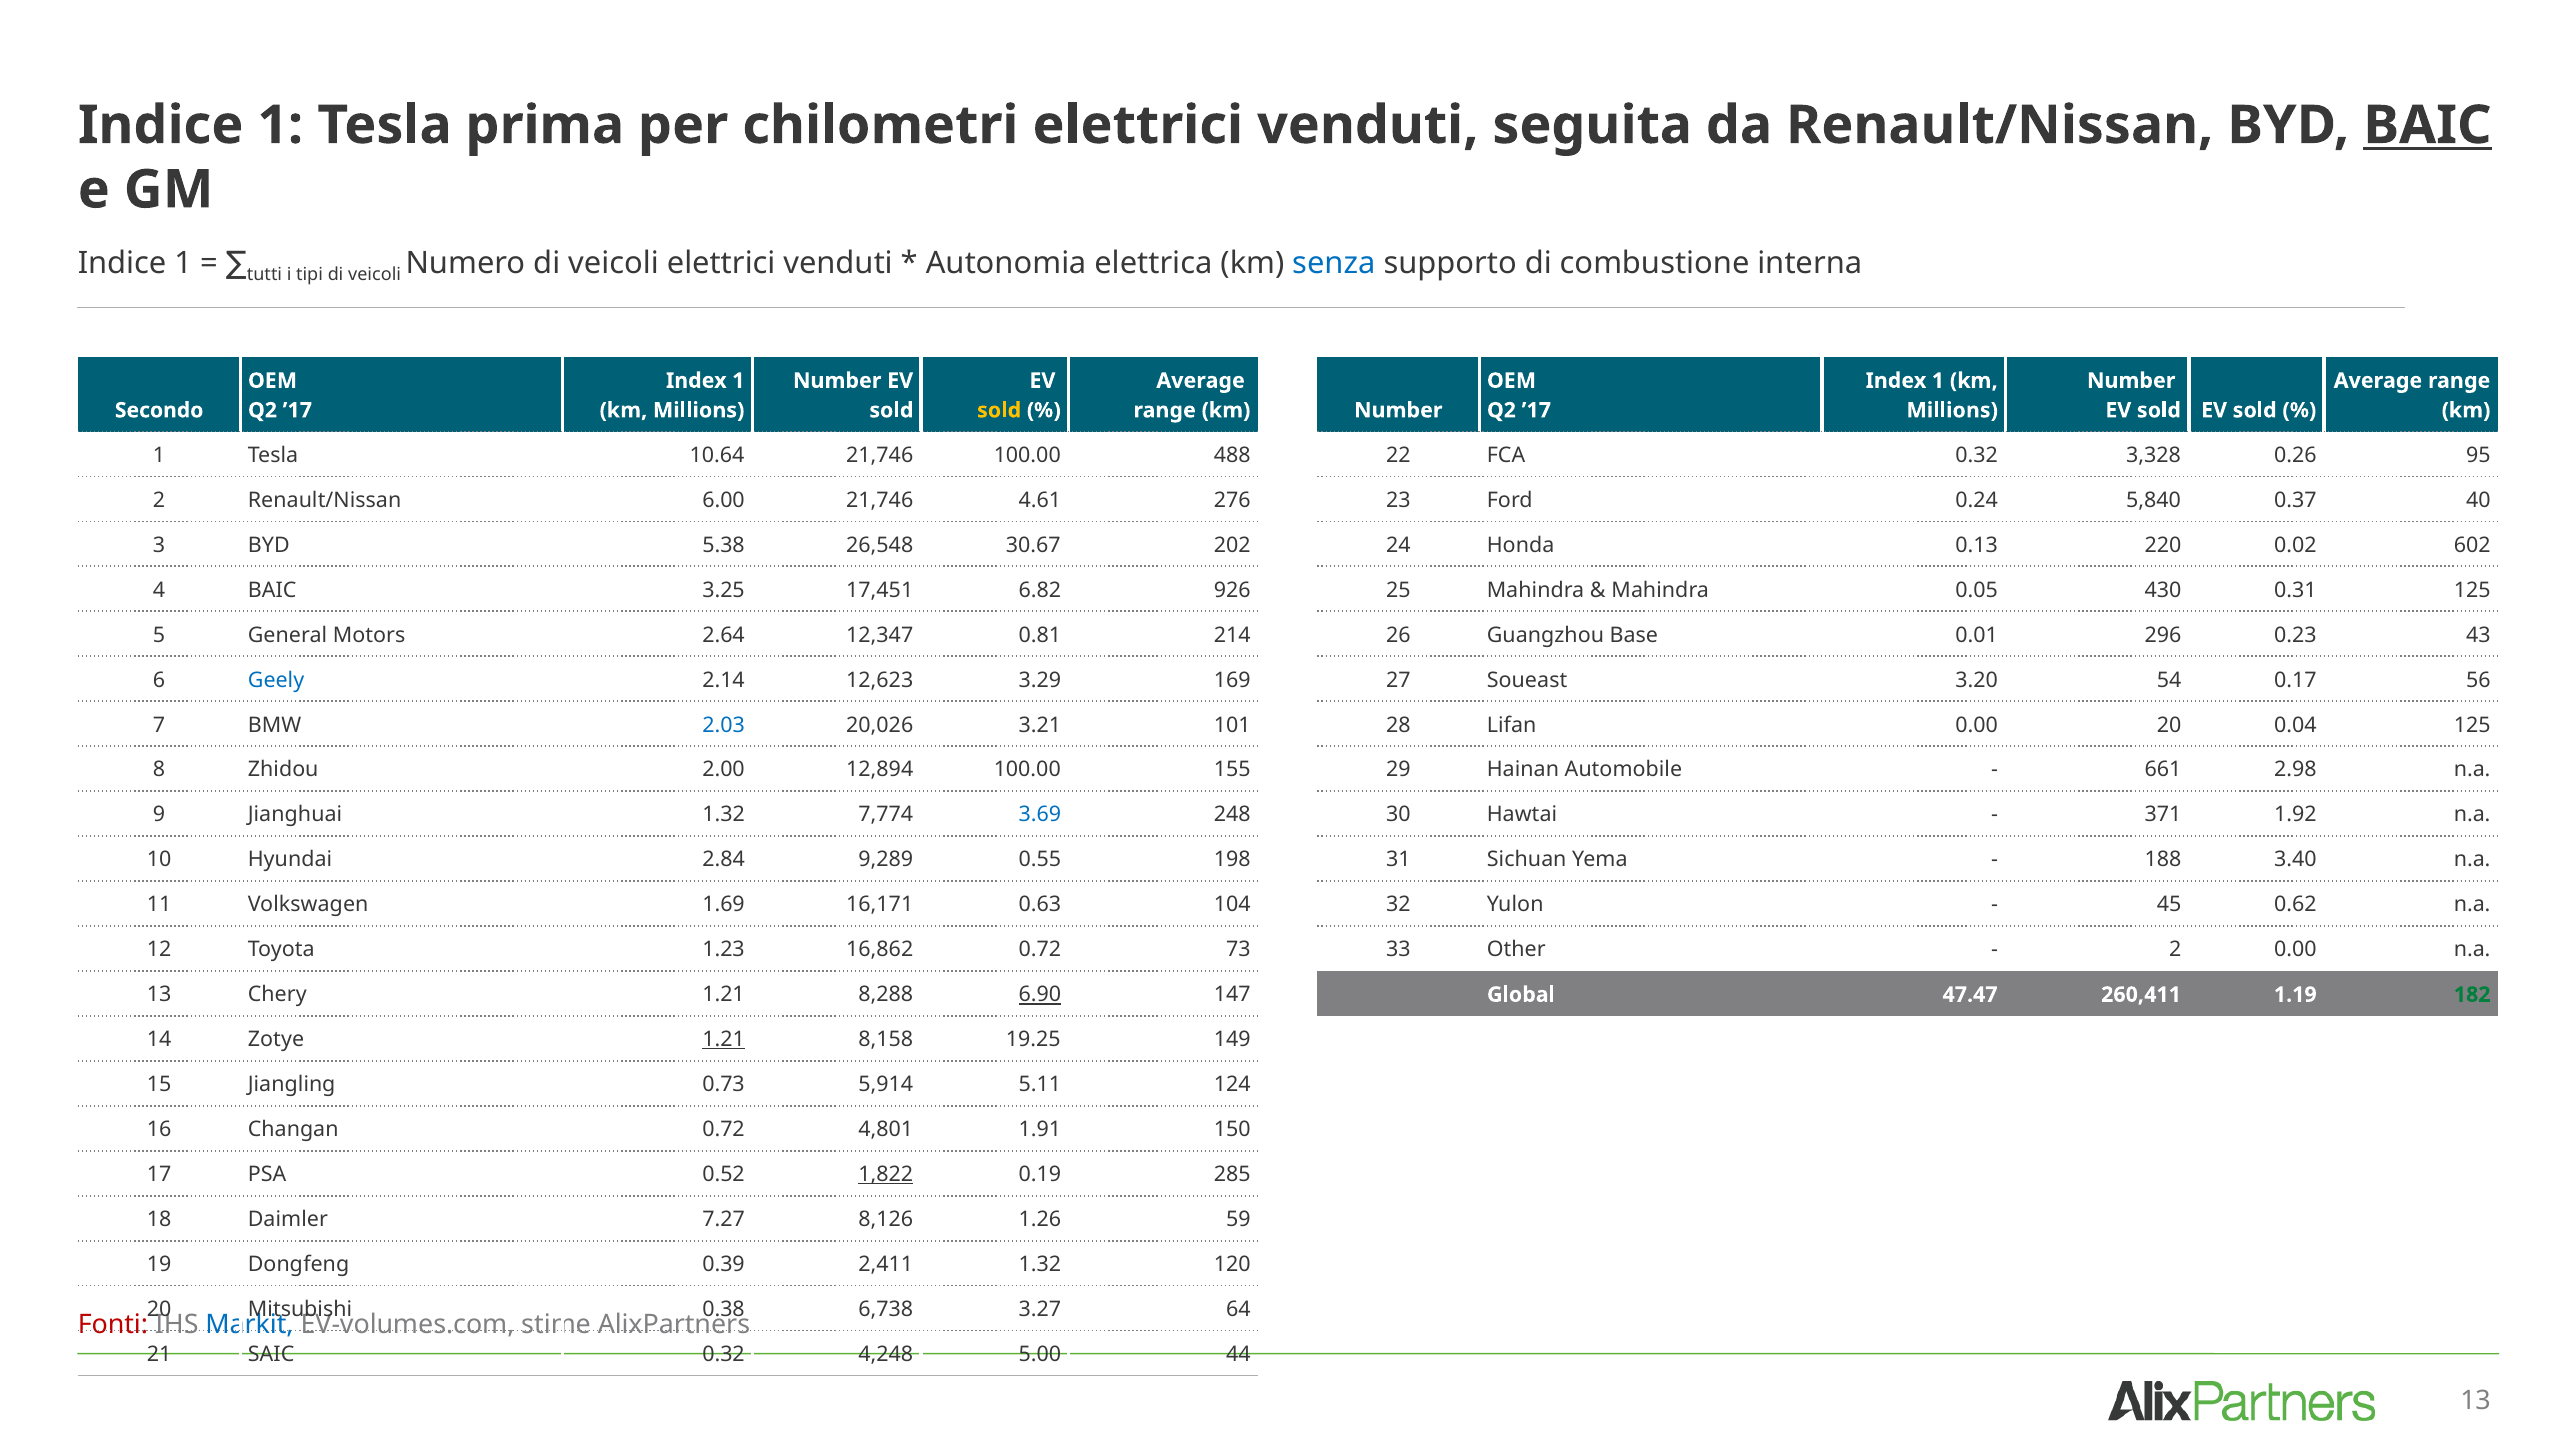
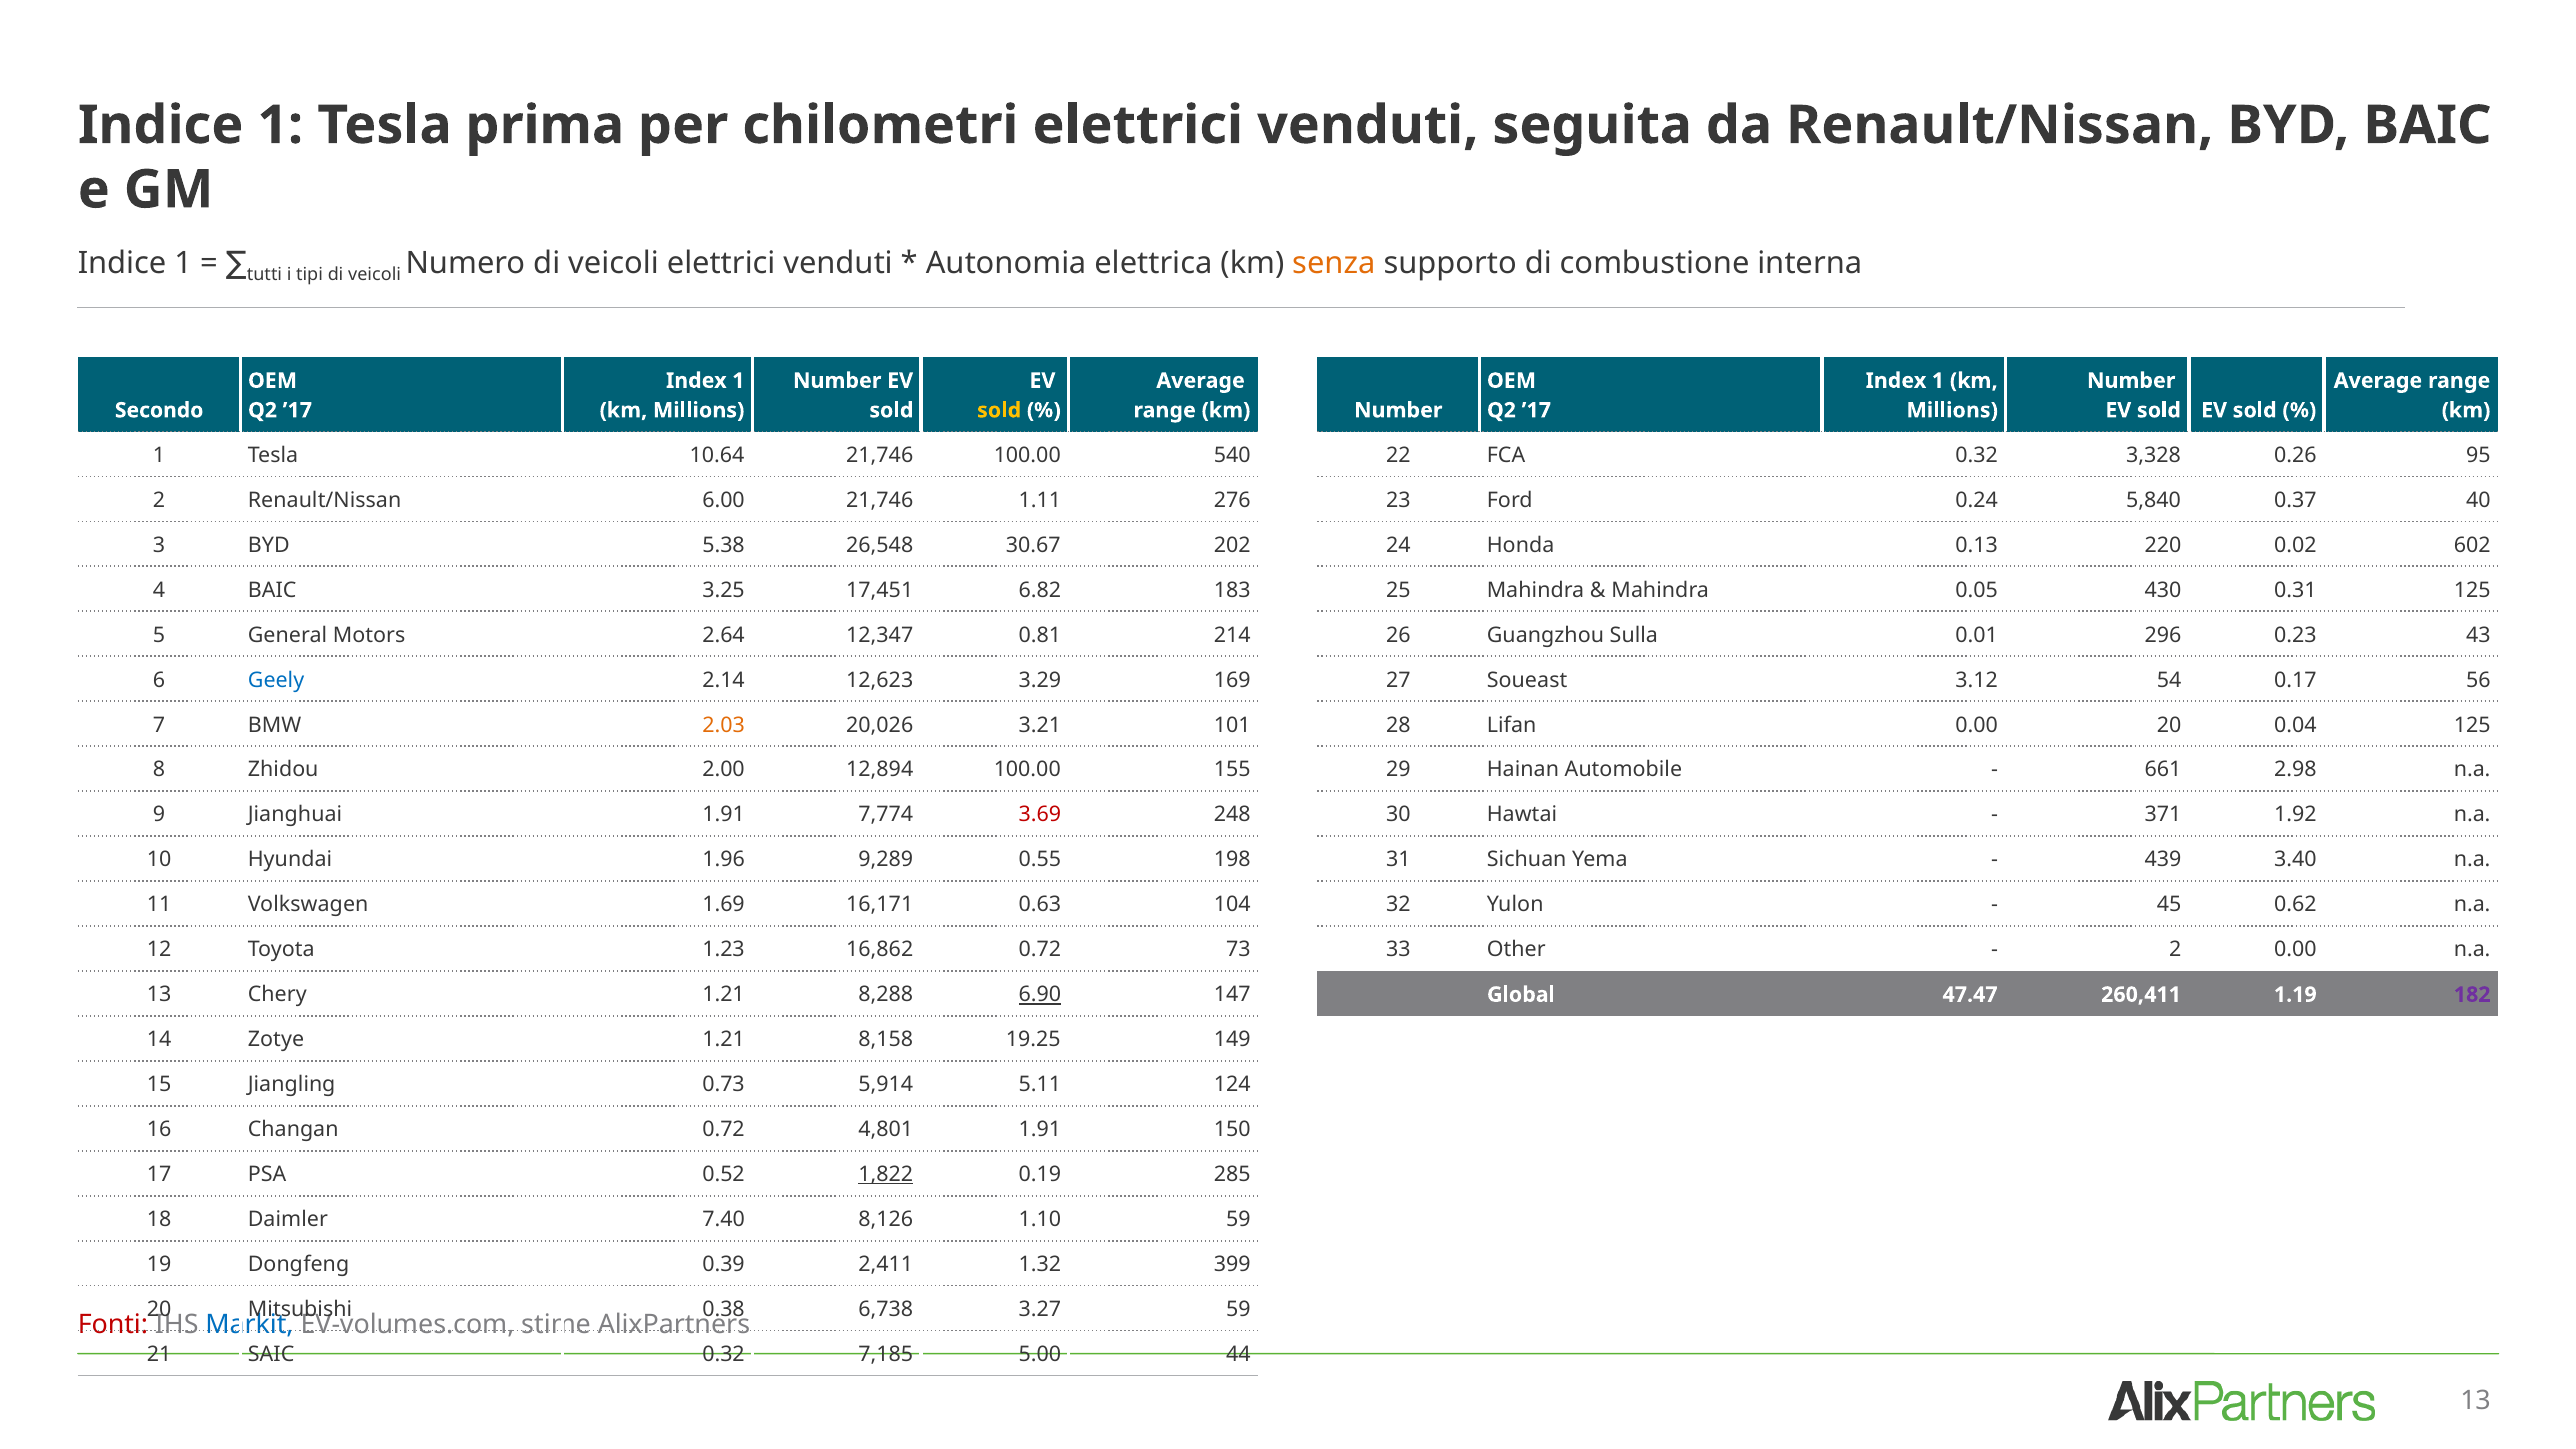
BAIC underline: present -> none (2427, 125)
senza colour: blue -> orange (1334, 263)
488: 488 -> 540 (1232, 455)
4.61: 4.61 -> 1.11 (1040, 500)
926: 926 -> 183 (1232, 590)
Base: Base -> Sulla (1634, 635)
3.20: 3.20 -> 3.12 (1977, 680)
2.03 colour: blue -> orange (724, 725)
Jianghuai 1.32: 1.32 -> 1.91 (724, 815)
3.69 colour: blue -> red (1040, 815)
2.84: 2.84 -> 1.96 (724, 860)
188: 188 -> 439 (2163, 860)
182 colour: green -> purple (2472, 995)
1.21 underline: present -> none (724, 1040)
7.27: 7.27 -> 7.40 (724, 1219)
1.26: 1.26 -> 1.10 (1040, 1219)
120: 120 -> 399 (1232, 1264)
3.27 64: 64 -> 59 (1238, 1309)
4,248: 4,248 -> 7,185 (886, 1354)
